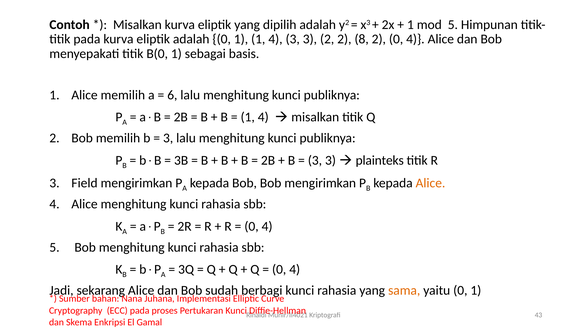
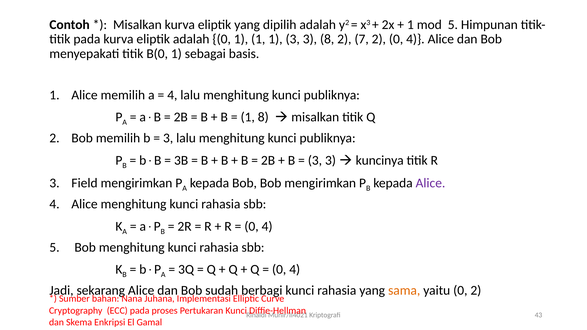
1 1 4: 4 -> 1 (275, 39)
3 2: 2 -> 8 (327, 39)
8: 8 -> 7 (362, 39)
6: 6 -> 4 (172, 95)
4: 4 -> 8 (263, 117)
plainteks: plainteks -> kuncinya (380, 160)
Alice colour: orange -> purple (430, 183)
yaitu 0 1: 1 -> 2 (476, 291)
